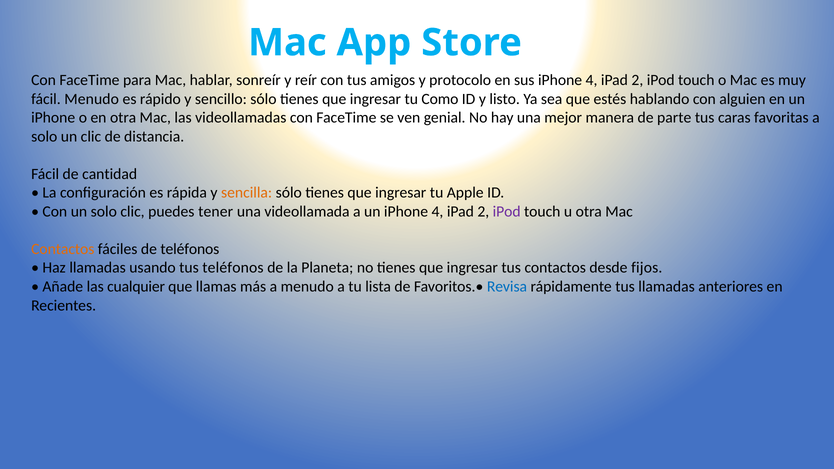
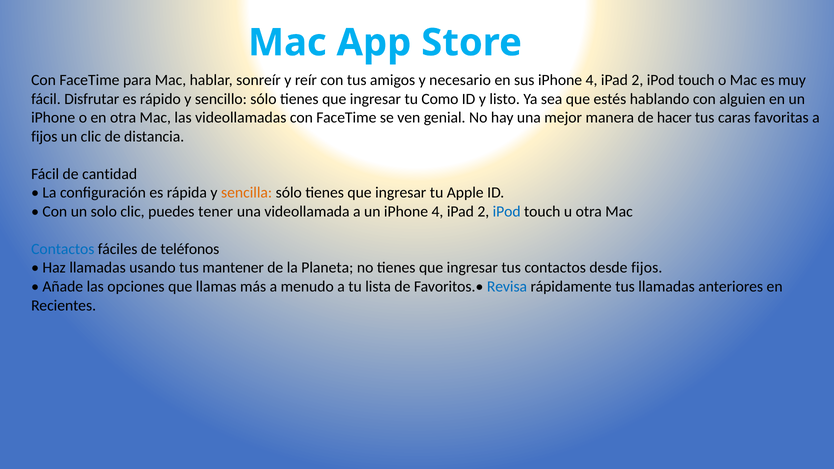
protocolo: protocolo -> necesario (460, 80)
fácil Menudo: Menudo -> Disfrutar (92, 99)
parte: parte -> hacer (674, 118)
solo: solo -> fijos (44, 137)
iPod colour: purple -> blue (507, 212)
Contactos colour: orange -> blue (63, 249)
tus teléfonos: teléfonos -> mantener (233, 268)
cualquier: cualquier -> opciones (136, 287)
